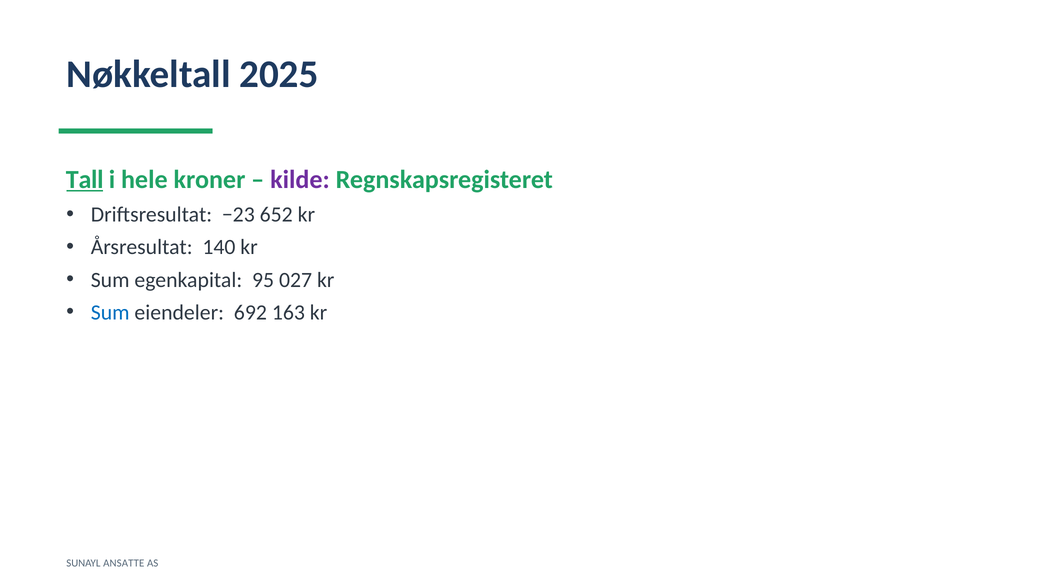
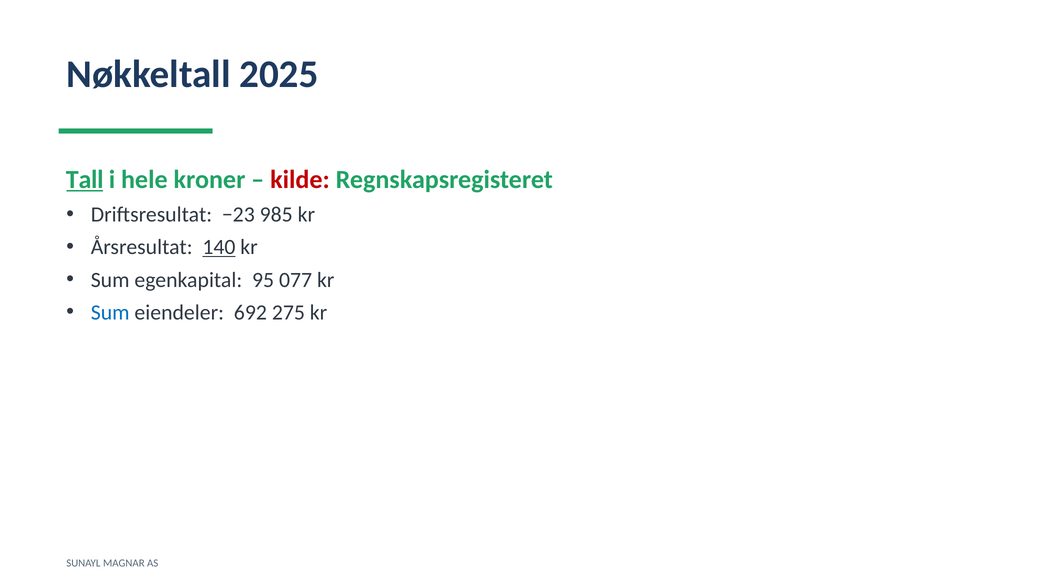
kilde colour: purple -> red (300, 180)
652: 652 -> 985 (276, 214)
140 underline: none -> present (219, 247)
027: 027 -> 077 (296, 280)
163: 163 -> 275 (288, 312)
ANSATTE: ANSATTE -> MAGNAR (124, 563)
